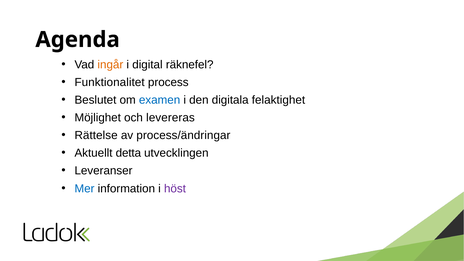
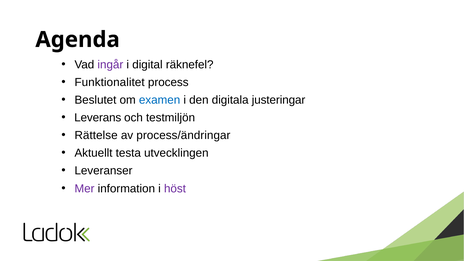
ingår colour: orange -> purple (110, 65)
felaktighet: felaktighet -> justeringar (279, 100)
Möjlighet: Möjlighet -> Leverans (98, 118)
levereras: levereras -> testmiljön (171, 118)
detta: detta -> testa (128, 153)
Mer colour: blue -> purple (85, 189)
